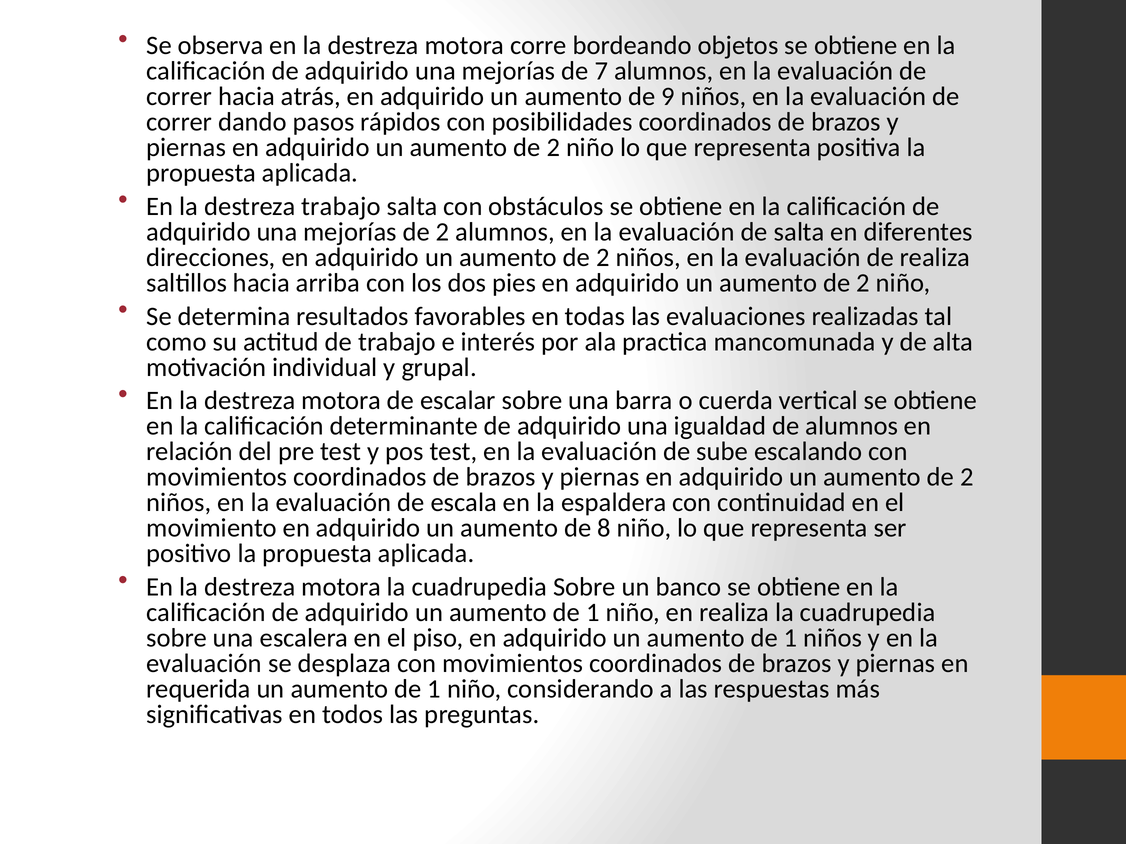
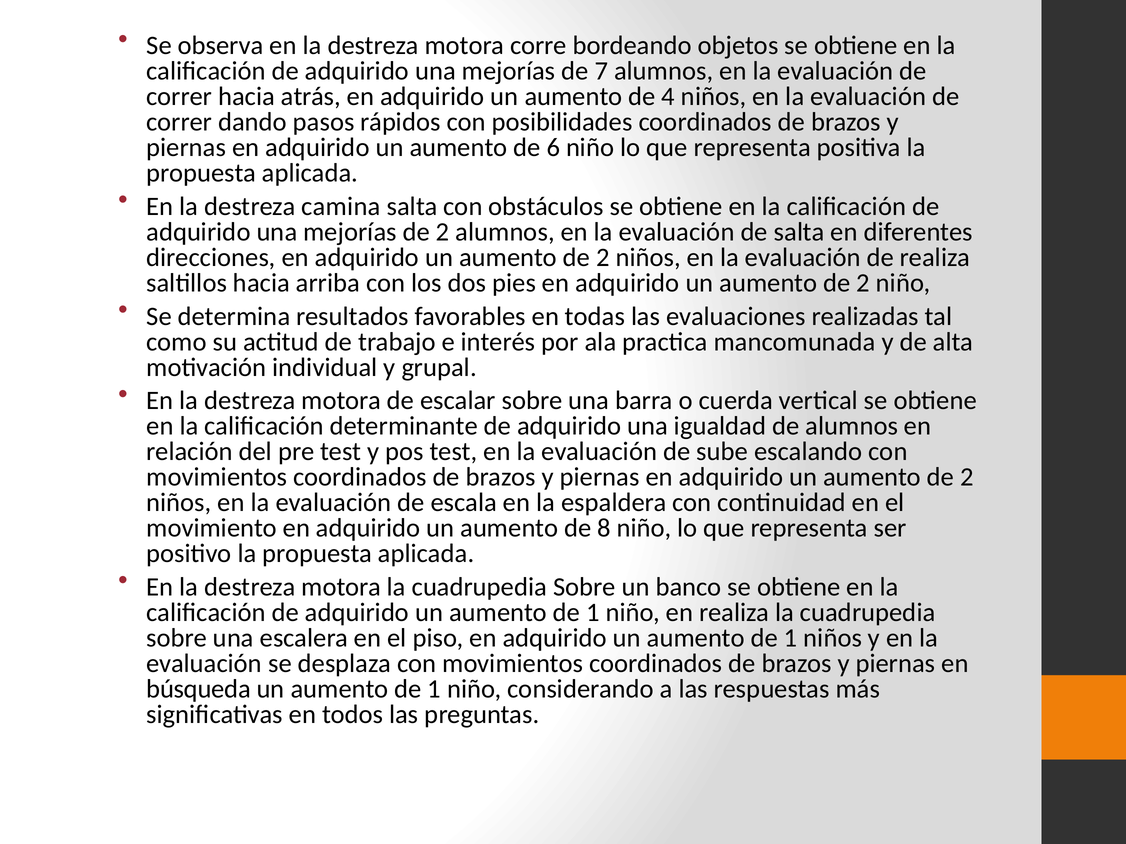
9: 9 -> 4 (668, 97)
2: 2 -> 6 (553, 148)
destreza trabajo: trabajo -> camina (341, 207)
requerida: requerida -> búsqueda (199, 689)
